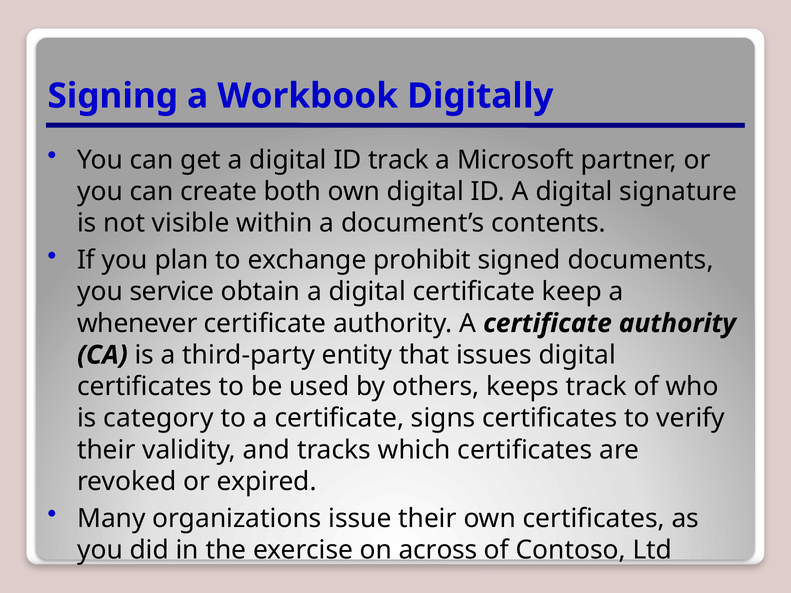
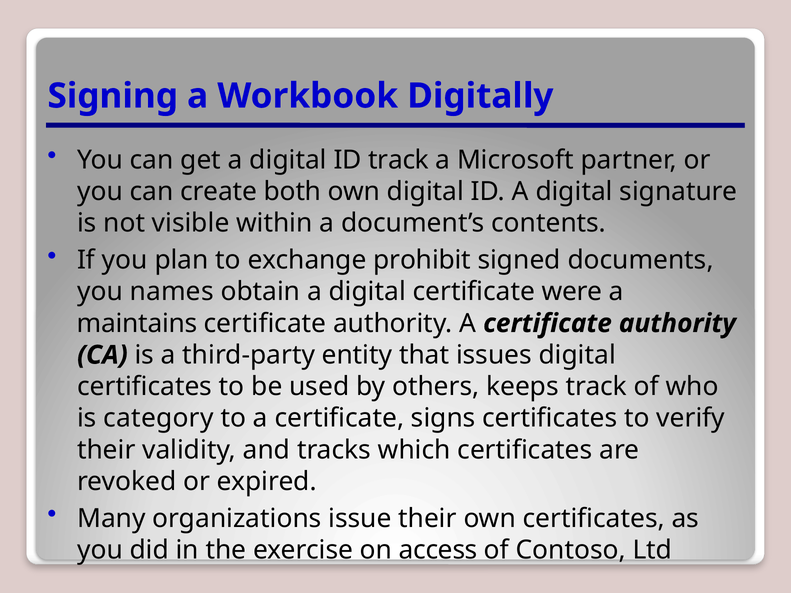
service: service -> names (172, 292)
keep: keep -> were (572, 292)
whenever: whenever -> maintains (137, 324)
across: across -> access (438, 550)
